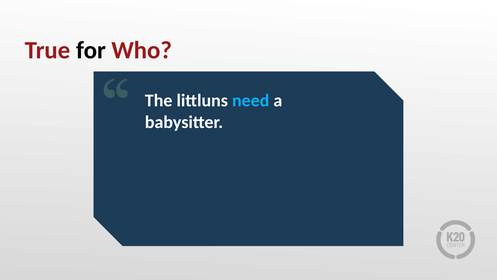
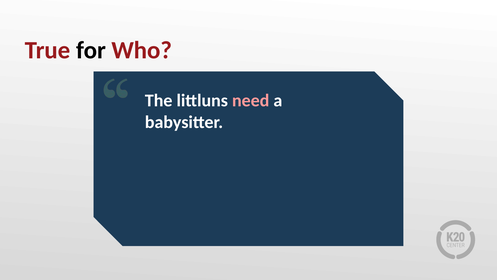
need colour: light blue -> pink (251, 100)
